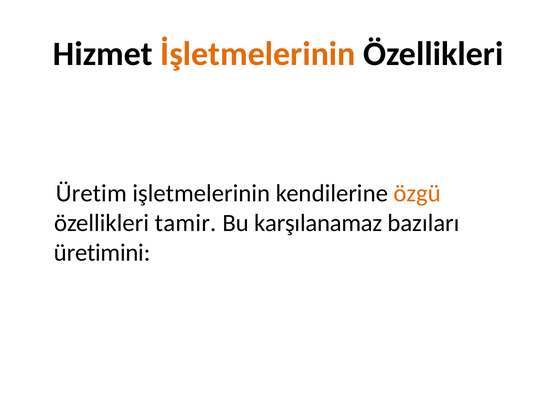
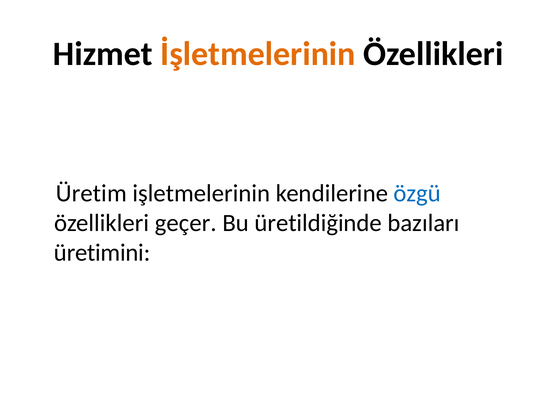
özgü colour: orange -> blue (417, 193)
tamir: tamir -> geçer (186, 223)
karşılanamaz: karşılanamaz -> üretildiğinde (318, 223)
